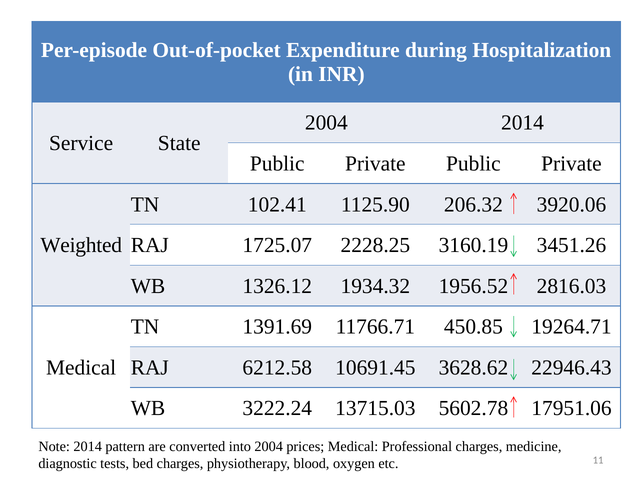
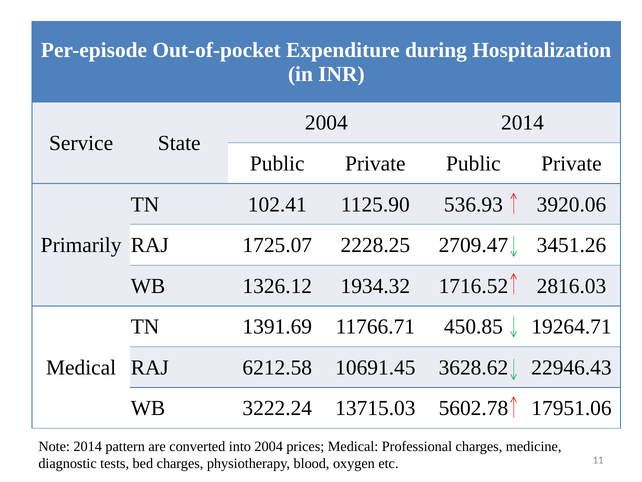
206.32: 206.32 -> 536.93 (473, 204)
Weighted: Weighted -> Primarily (81, 245)
3160.19: 3160.19 -> 2709.47 (473, 245)
1956.52: 1956.52 -> 1716.52 (473, 286)
